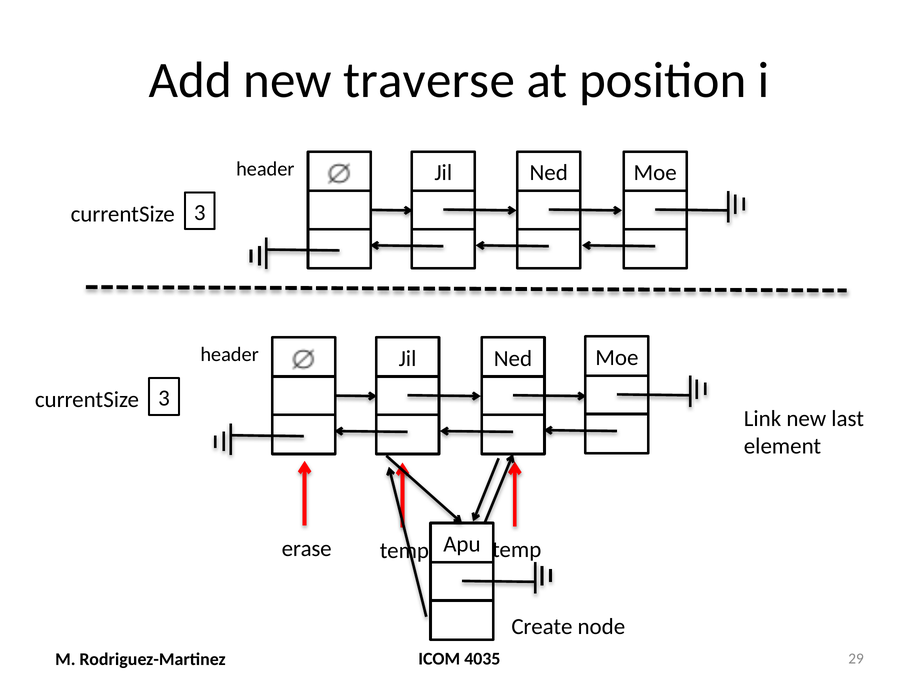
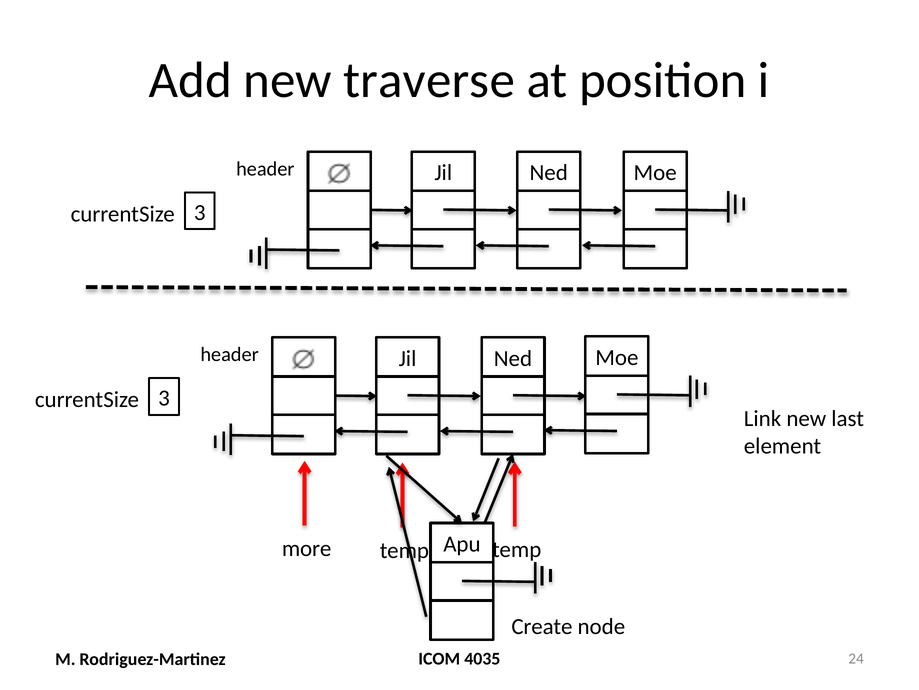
erase: erase -> more (307, 548)
29: 29 -> 24 (856, 658)
